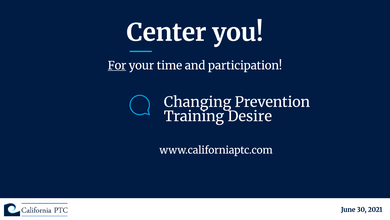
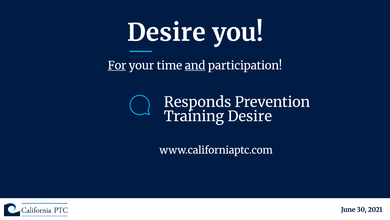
Center: Center -> Desire (166, 33)
and underline: none -> present (195, 65)
Changing: Changing -> Responds (198, 102)
